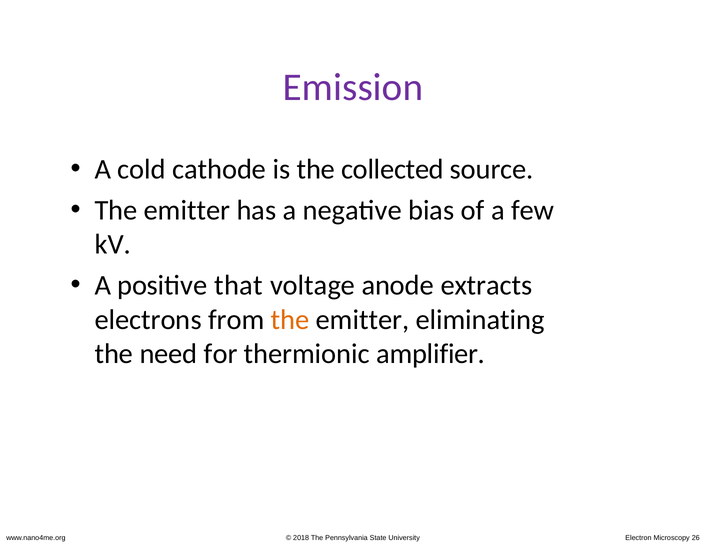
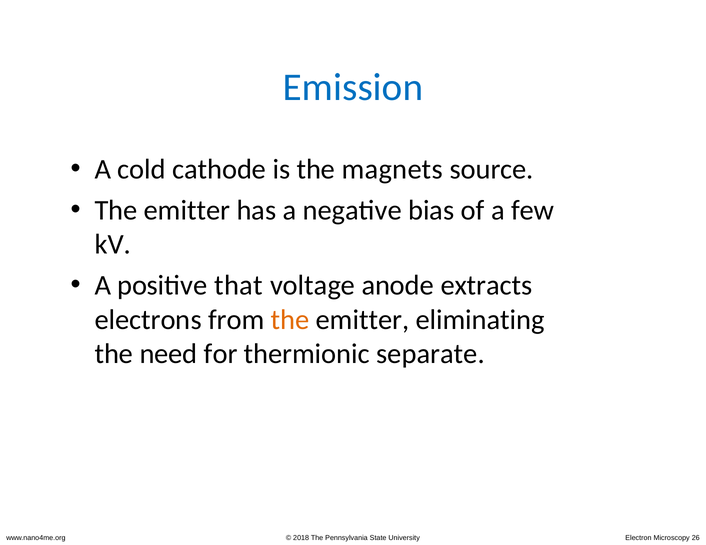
Emission colour: purple -> blue (353, 87)
collected: collected -> magnets (392, 169)
amplifier: amplifier -> separate (431, 354)
